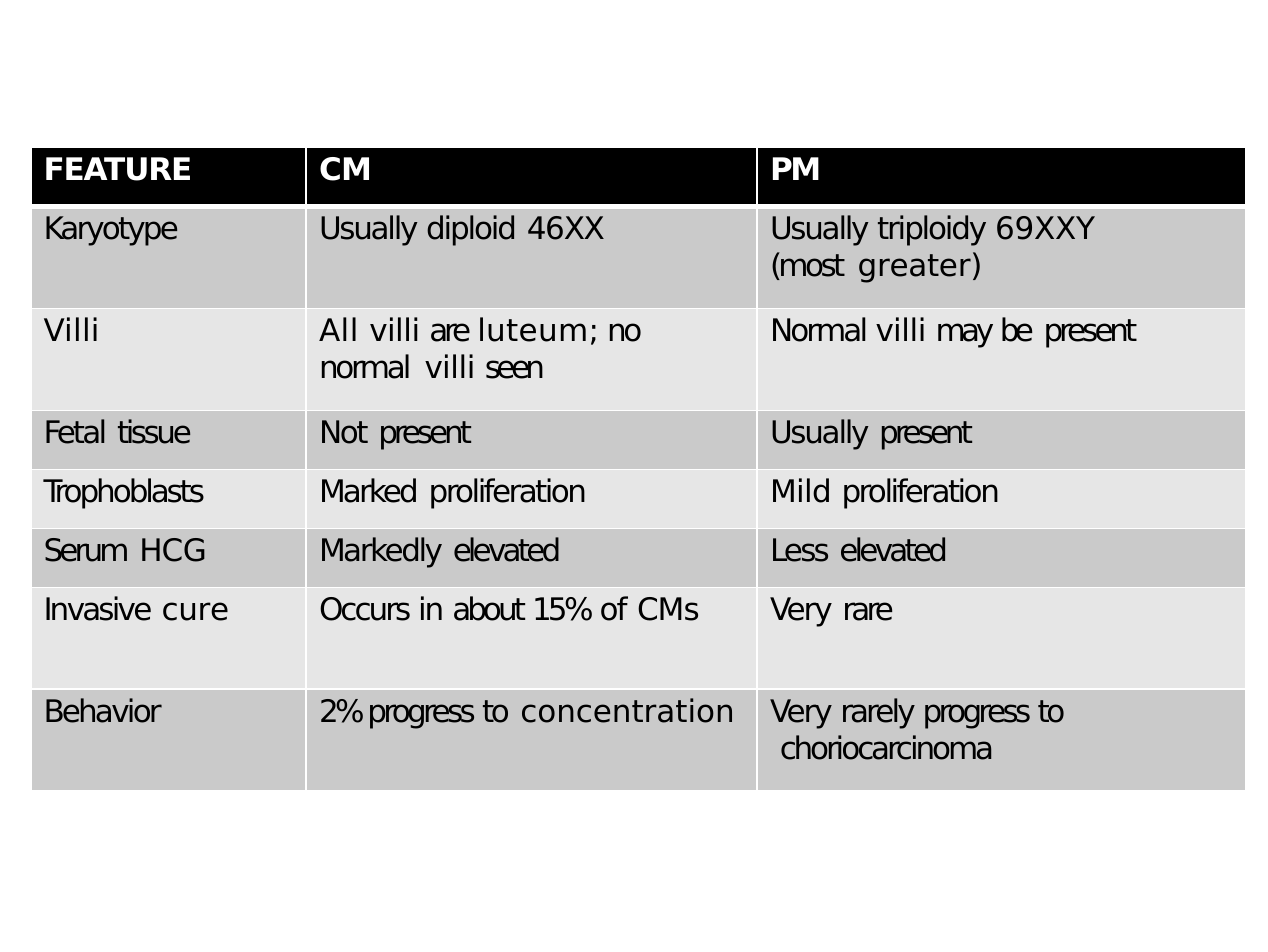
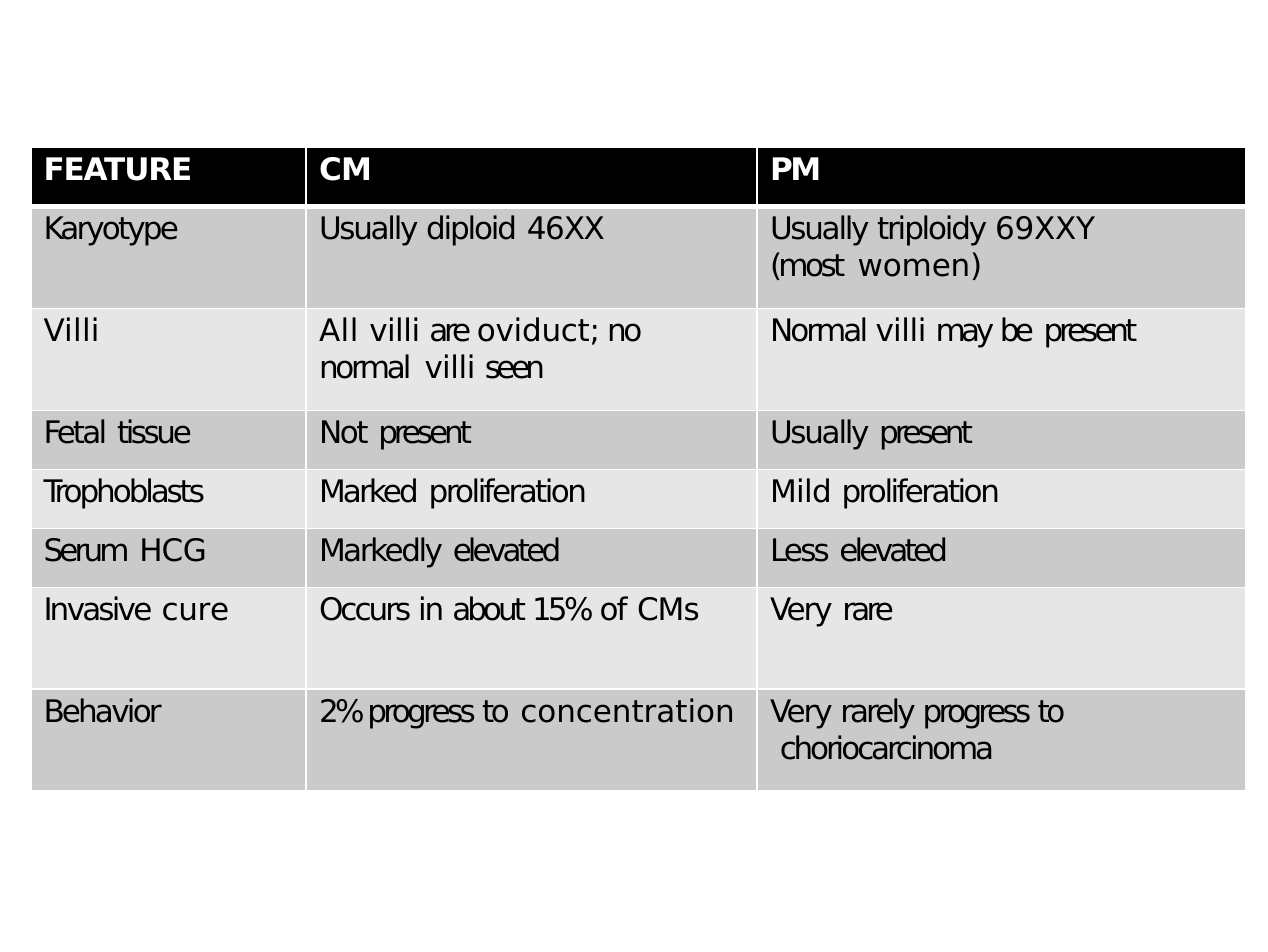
greater: greater -> women (920, 266)
luteum: luteum -> oviduct (538, 331)
